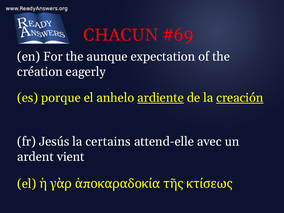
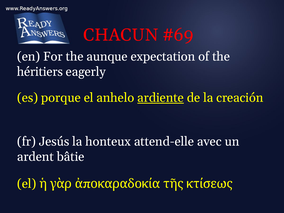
création: création -> héritiers (40, 72)
creación underline: present -> none (240, 98)
certains: certains -> honteux (108, 142)
vient: vient -> bâtie (71, 157)
